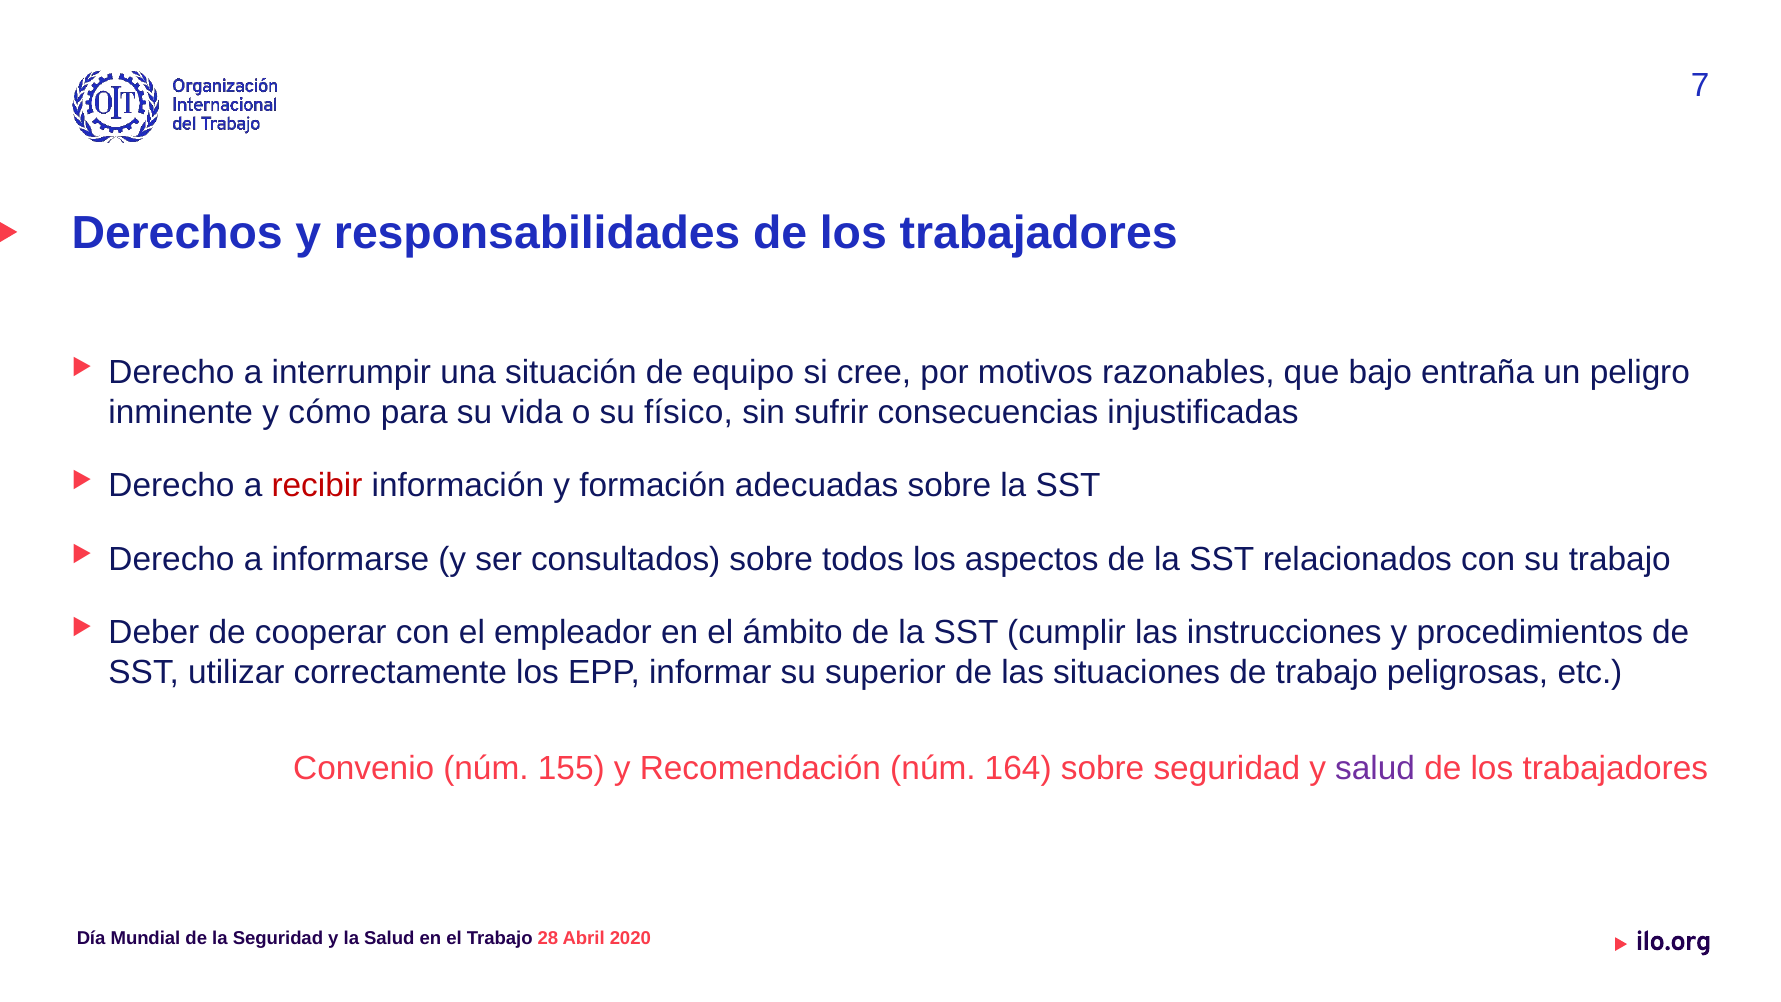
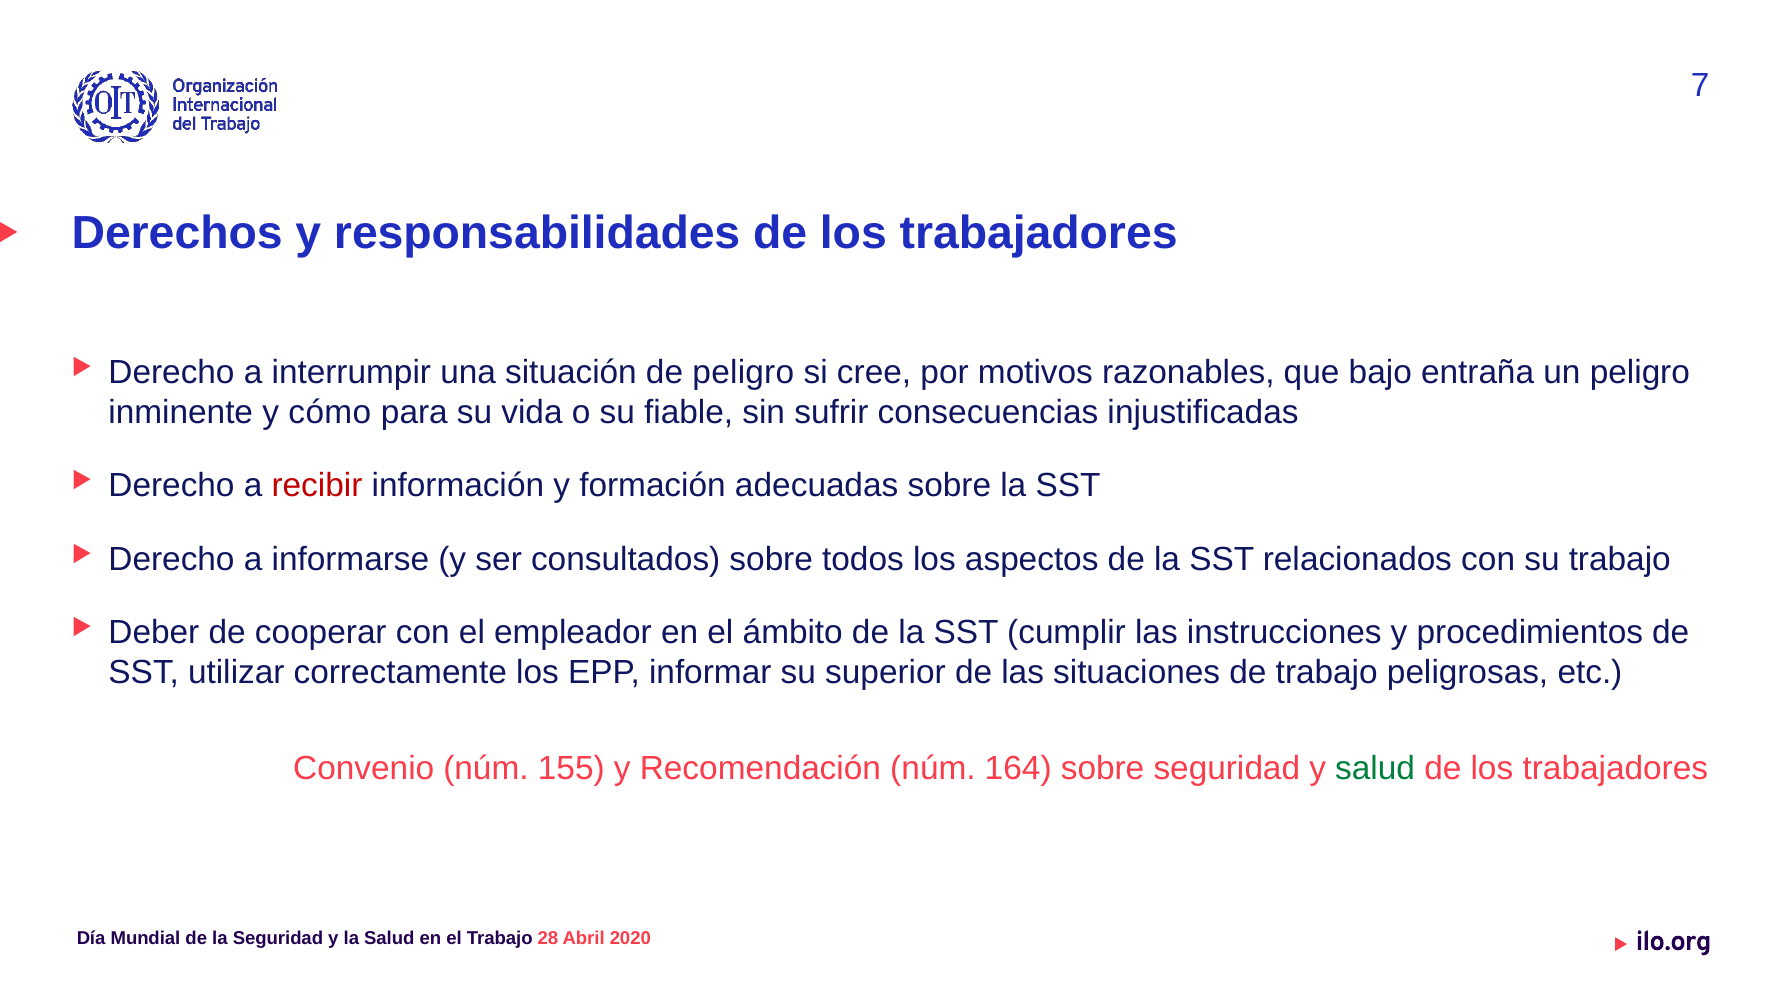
de equipo: equipo -> peligro (743, 372)
físico: físico -> fiable (689, 412)
salud colour: purple -> green (1375, 768)
